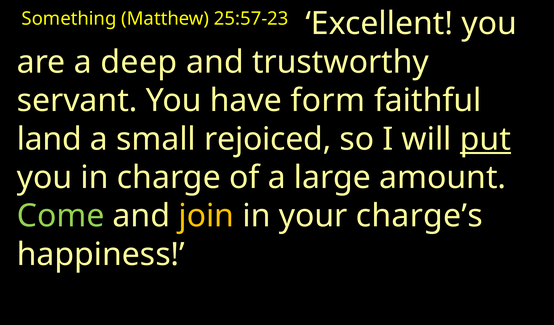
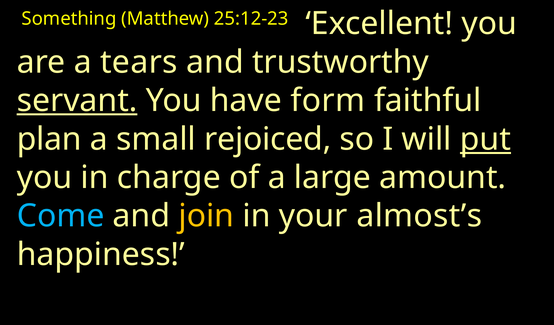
25:57-23: 25:57-23 -> 25:12-23 (251, 19)
deep: deep -> tears (139, 62)
servant underline: none -> present (77, 100)
land: land -> plan (49, 139)
Come colour: light green -> light blue (61, 216)
charge’s: charge’s -> almost’s (419, 216)
